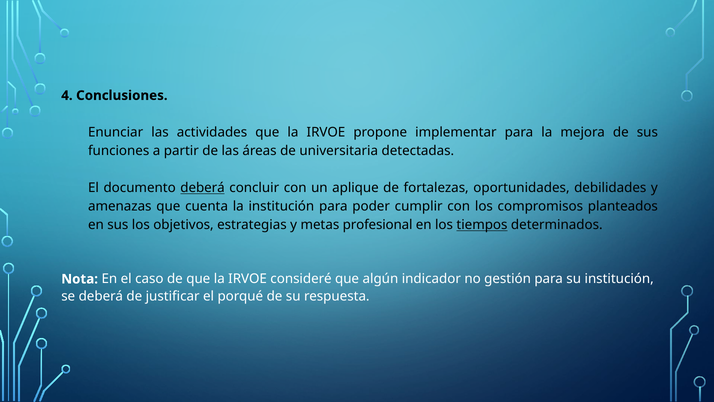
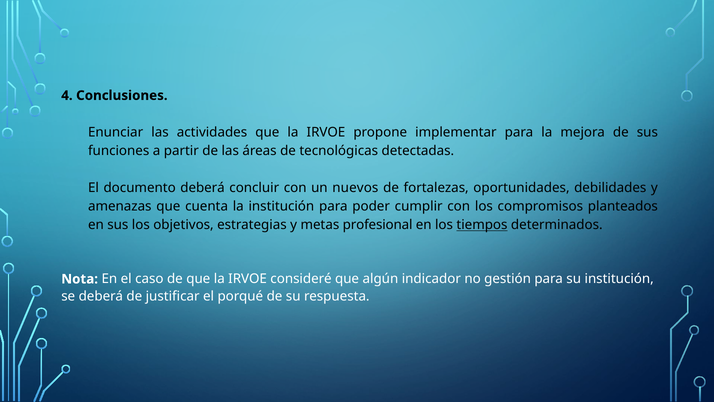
universitaria: universitaria -> tecnológicas (339, 151)
deberá underline: present -> none (203, 188)
aplique: aplique -> nuevos (355, 188)
